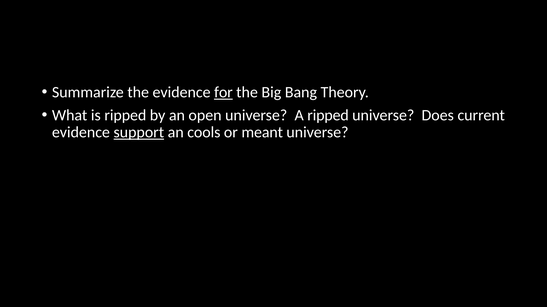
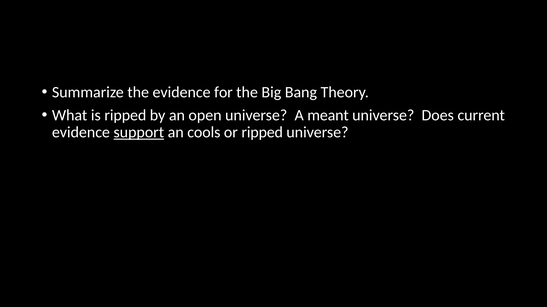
for underline: present -> none (223, 92)
A ripped: ripped -> meant (328, 115)
or meant: meant -> ripped (262, 133)
